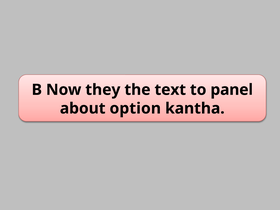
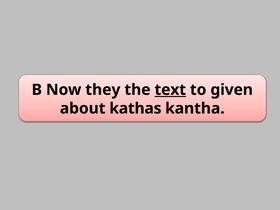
text underline: none -> present (170, 90)
panel: panel -> given (232, 90)
option: option -> kathas (135, 108)
